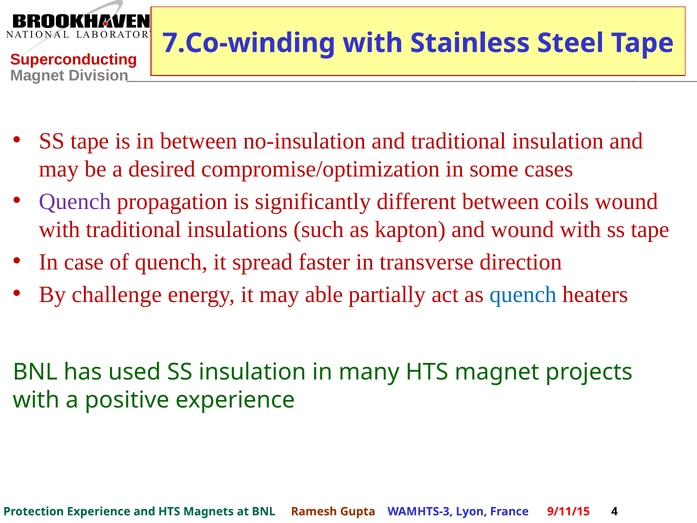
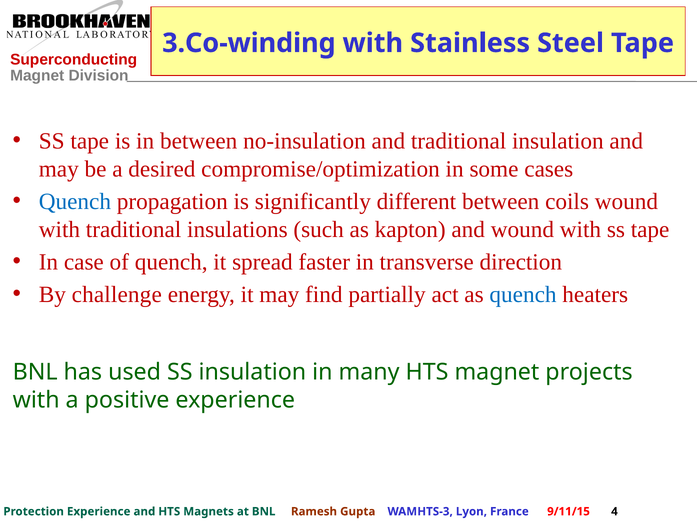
7.Co-winding: 7.Co-winding -> 3.Co-winding (249, 43)
Quench colour: purple -> blue (75, 201)
able: able -> find (324, 294)
